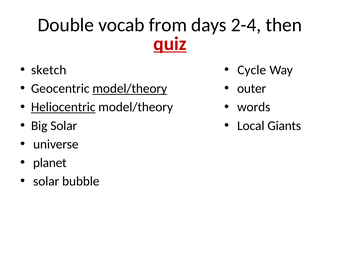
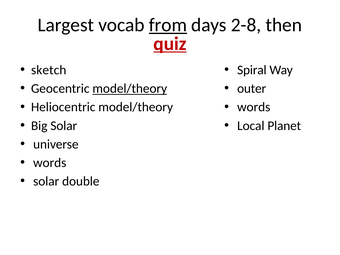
Double: Double -> Largest (66, 25)
from underline: none -> present (168, 25)
2-4: 2-4 -> 2-8 (246, 25)
Cycle: Cycle -> Spiral (252, 70)
Heliocentric underline: present -> none (63, 107)
Giants: Giants -> Planet (284, 126)
planet: planet -> words (50, 163)
bubble: bubble -> double (81, 181)
